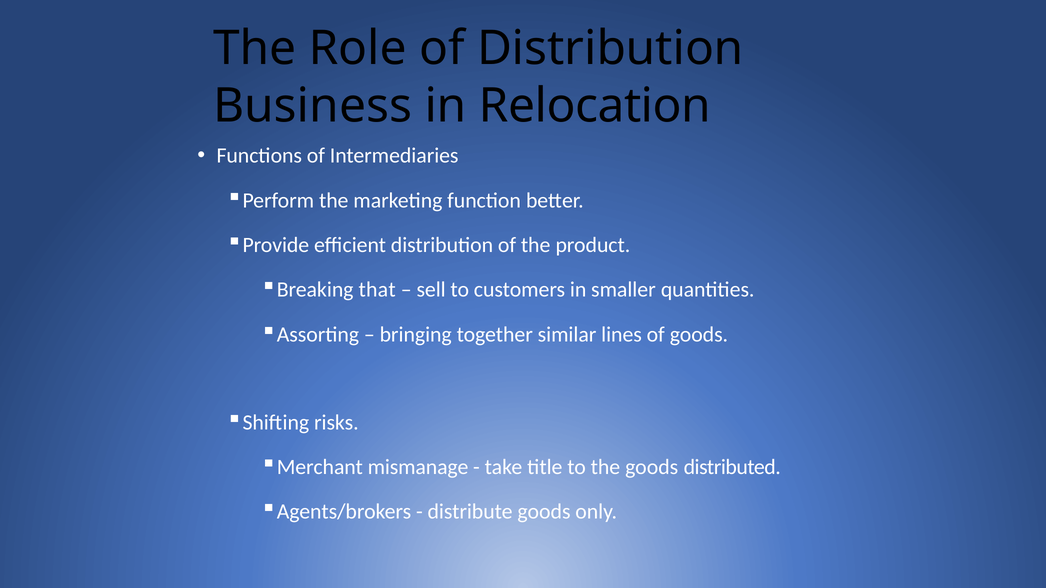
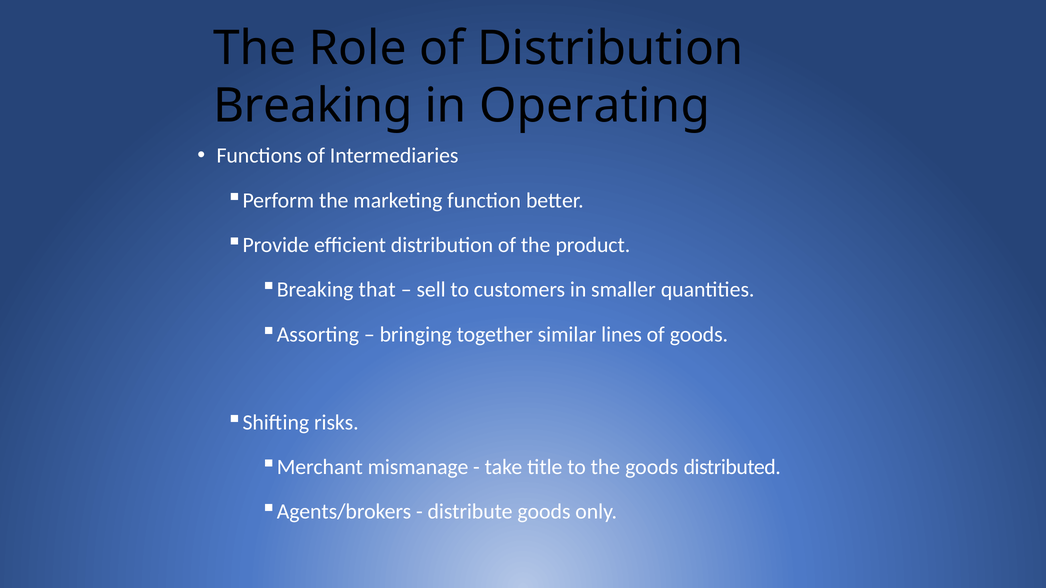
Business: Business -> Breaking (313, 106)
Relocation: Relocation -> Operating (595, 106)
